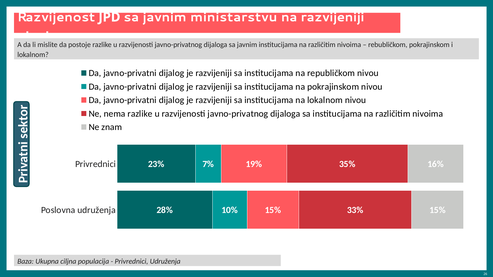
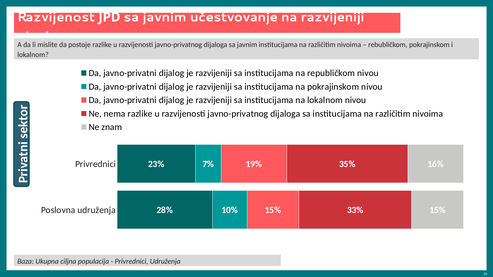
ministarstvu: ministarstvu -> učestvovanje (234, 17)
